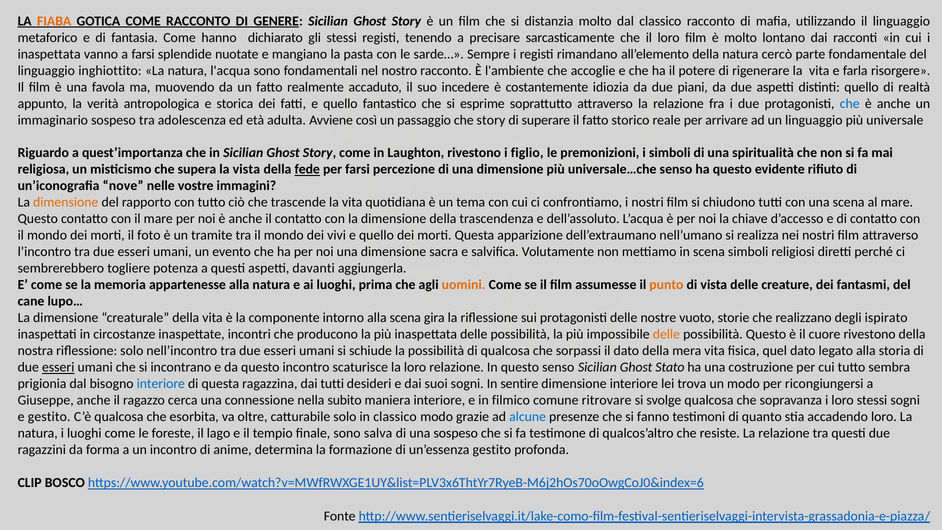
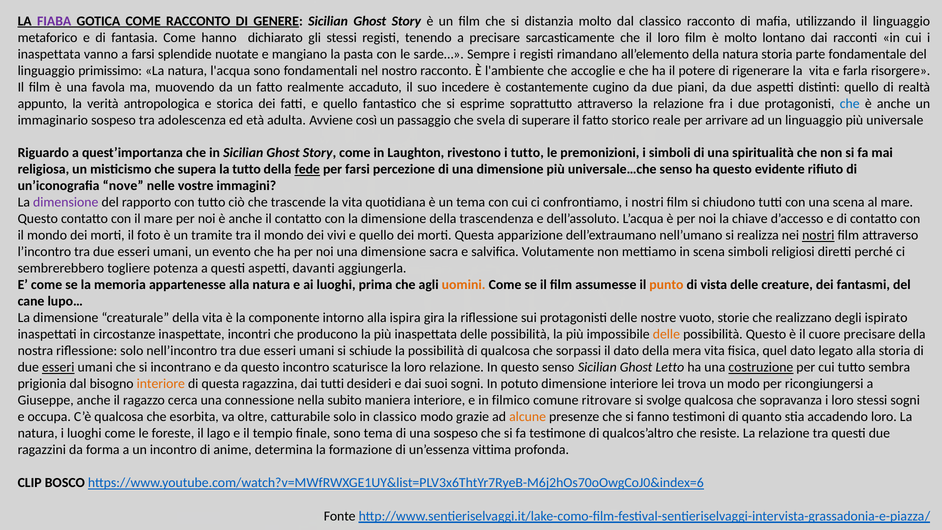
FIABA colour: orange -> purple (54, 21)
natura cercò: cercò -> storia (777, 54)
inghiottito: inghiottito -> primissimo (110, 70)
idiozia: idiozia -> cugino (611, 87)
che story: story -> svela (491, 120)
i figlio: figlio -> tutto (527, 153)
la vista: vista -> tutto (247, 169)
dimensione colour: orange -> purple (66, 202)
nostri underline: none -> present (818, 235)
alla scena: scena -> ispira (405, 318)
cuore rivestono: rivestono -> precisare (869, 334)
Stato: Stato -> Letto (670, 367)
costruzione underline: none -> present (761, 367)
interiore colour: blue -> orange (161, 384)
sentire: sentire -> potuto (519, 384)
e gestito: gestito -> occupa (49, 417)
alcune colour: blue -> orange (528, 417)
sono salva: salva -> tema (378, 433)
un’essenza gestito: gestito -> vittima (492, 450)
